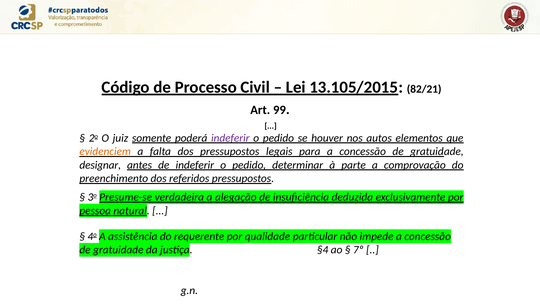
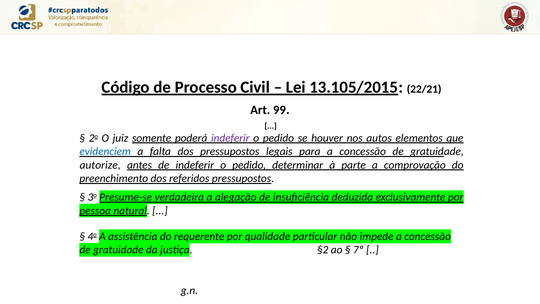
82/21: 82/21 -> 22/21 (424, 89)
evidenciem colour: orange -> blue (105, 151)
designar: designar -> autorize (100, 165)
§4: §4 -> §2 (323, 250)
